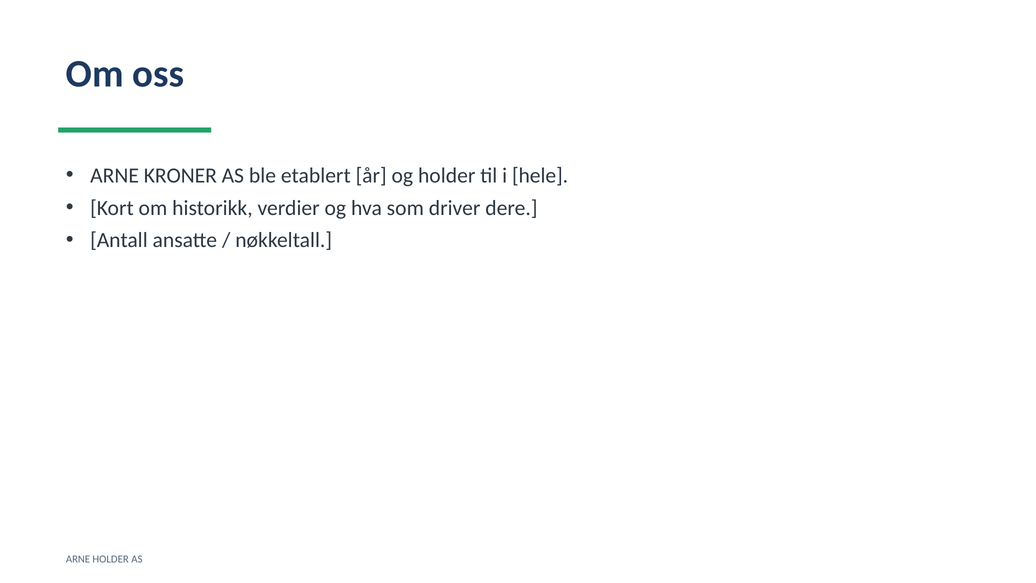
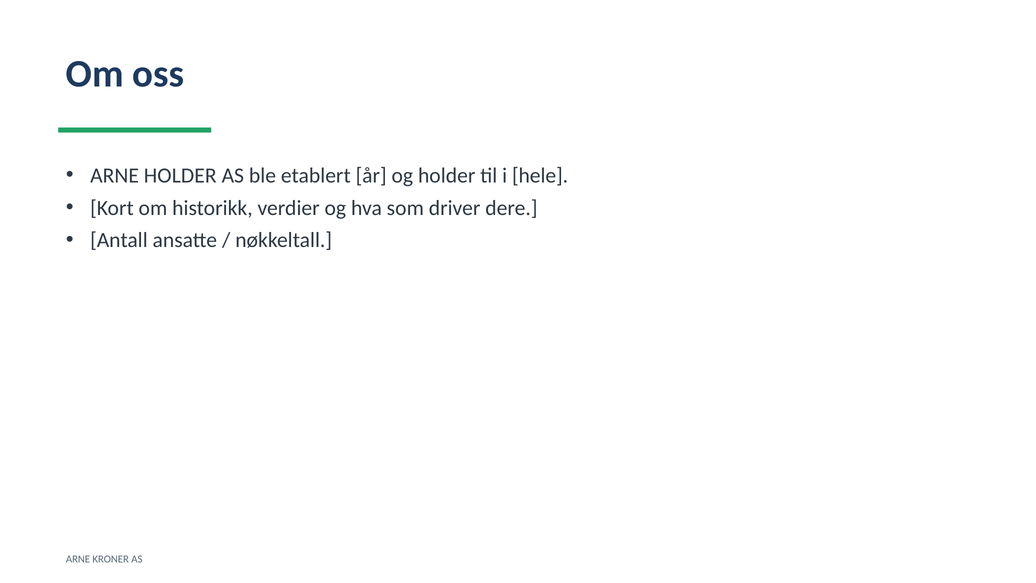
ARNE KRONER: KRONER -> HOLDER (180, 175)
ARNE HOLDER: HOLDER -> KRONER (111, 559)
